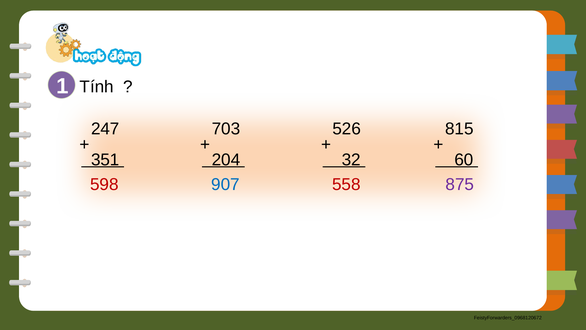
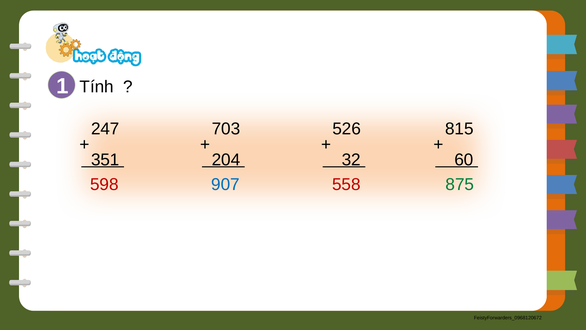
875 colour: purple -> green (460, 184)
